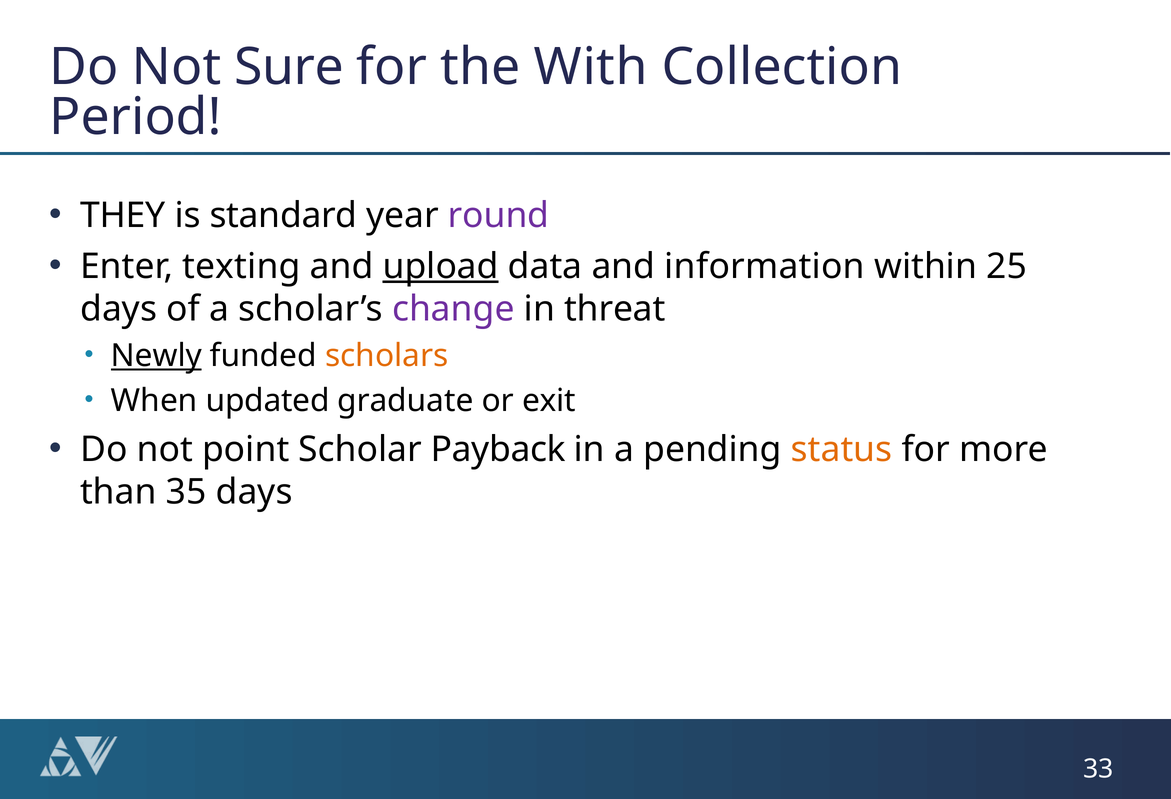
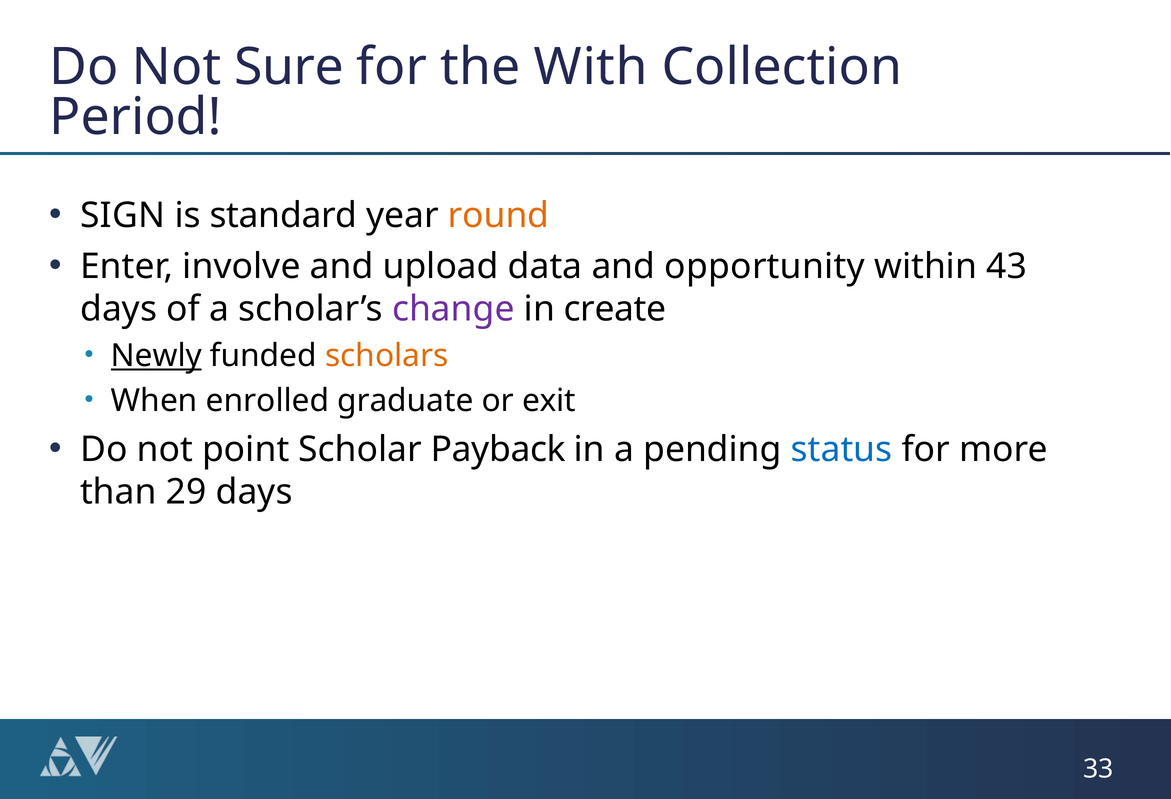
THEY: THEY -> SIGN (123, 215)
round colour: purple -> orange (498, 215)
texting: texting -> involve (241, 266)
upload underline: present -> none (441, 266)
information: information -> opportunity (765, 266)
25: 25 -> 43 (1007, 266)
threat: threat -> create (615, 309)
updated: updated -> enrolled (268, 400)
status colour: orange -> blue (842, 449)
35: 35 -> 29 (186, 492)
